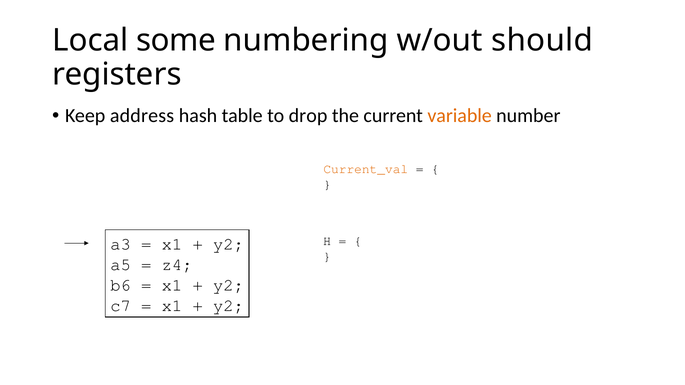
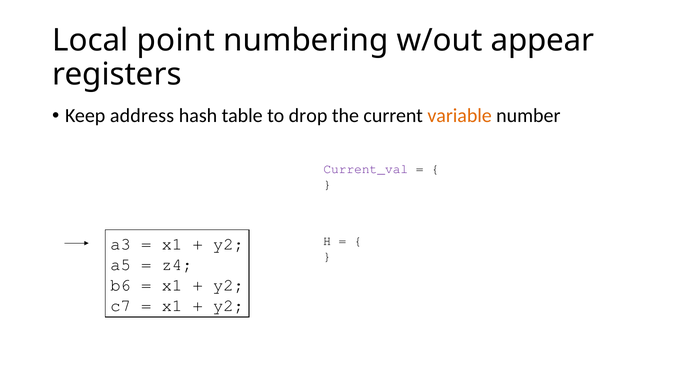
some: some -> point (176, 41)
should: should -> appear (542, 41)
Current_val colour: orange -> purple (366, 169)
